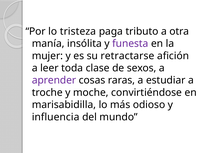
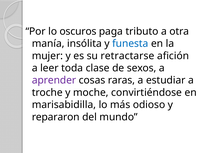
tristeza: tristeza -> oscuros (78, 31)
funesta colour: purple -> blue (130, 44)
influencia: influencia -> repararon (56, 117)
